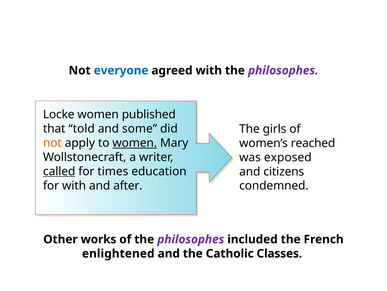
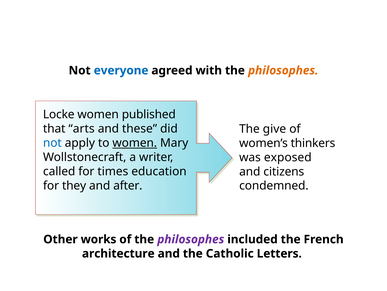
philosophes colour: purple -> orange (283, 70)
told: told -> arts (82, 128)
some: some -> these (140, 128)
girls: girls -> give (274, 129)
not colour: orange -> blue (52, 143)
reached: reached -> thinkers (313, 143)
called underline: present -> none (59, 171)
for with: with -> they (74, 185)
enlightened: enlightened -> architecture (118, 253)
Classes: Classes -> Letters (279, 253)
